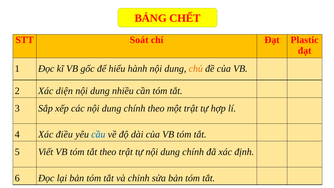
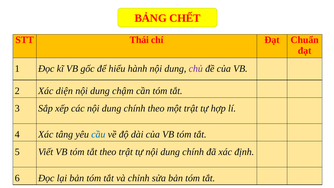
Soát: Soát -> Thái (139, 40)
Plastic: Plastic -> Chuẩn (305, 40)
chủ colour: orange -> purple (196, 69)
nhiều: nhiều -> chậm (123, 91)
điều: điều -> tâng (64, 134)
